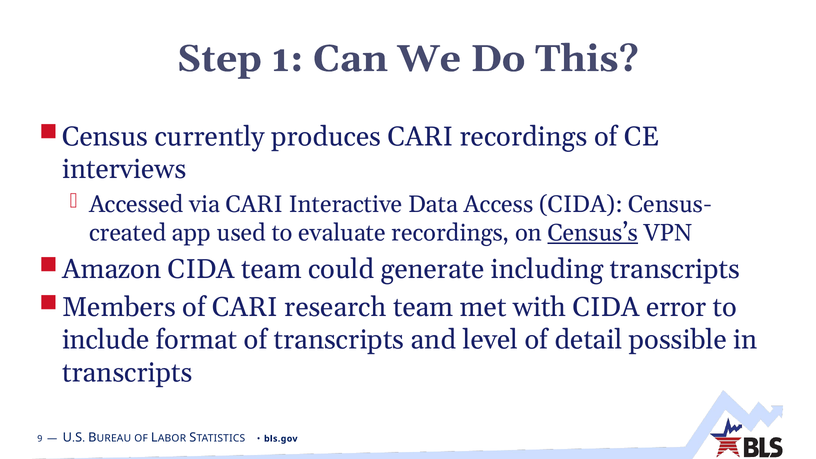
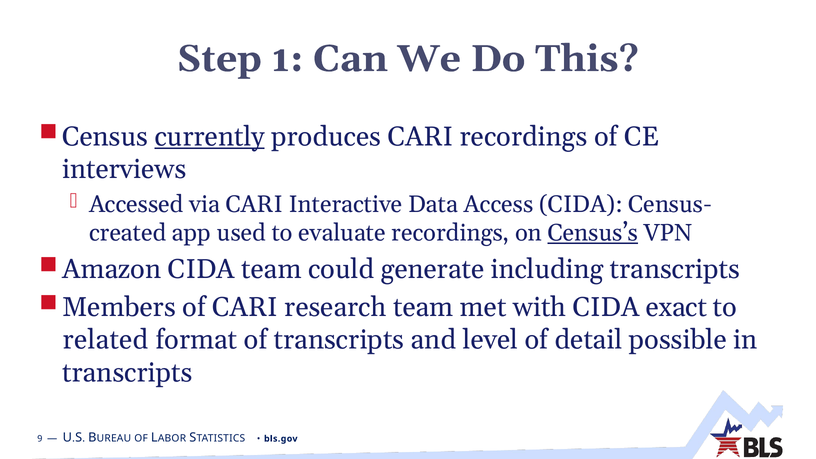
currently underline: none -> present (210, 137)
error: error -> exact (676, 307)
include: include -> related (106, 340)
